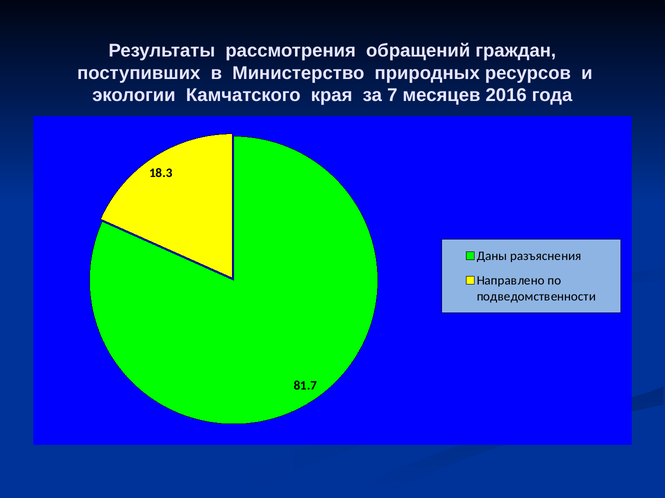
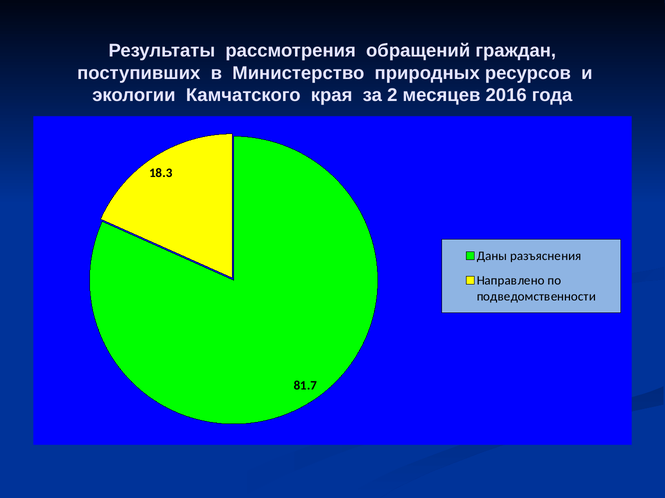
7: 7 -> 2 (392, 95)
